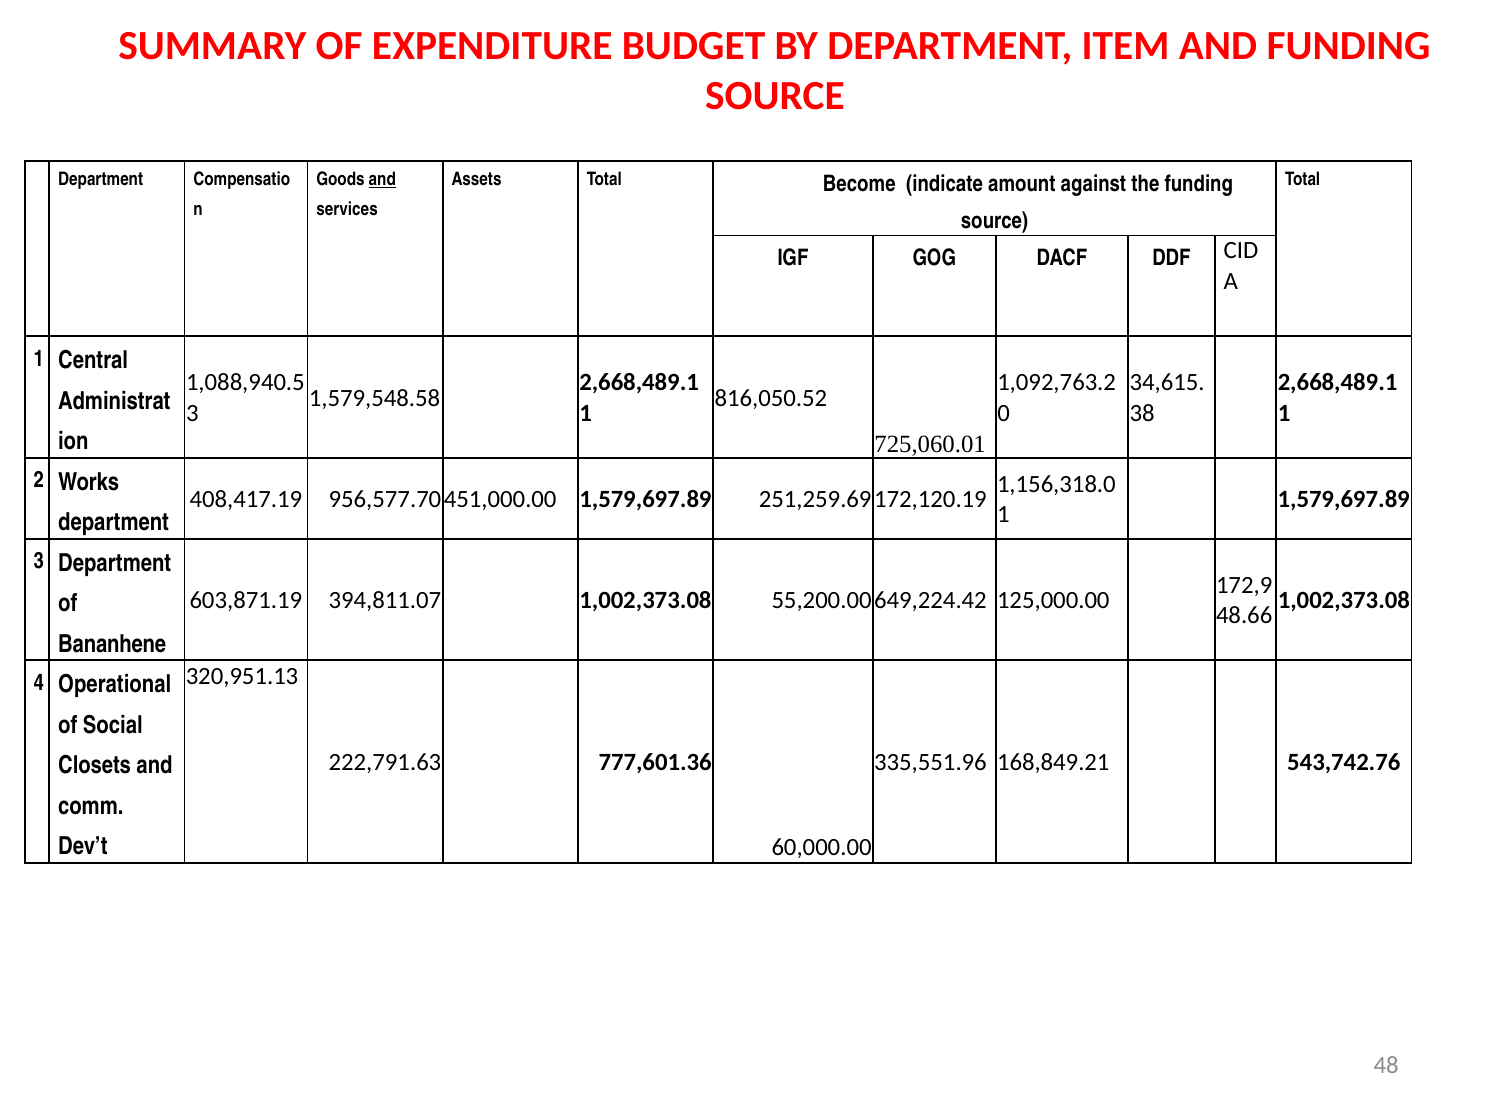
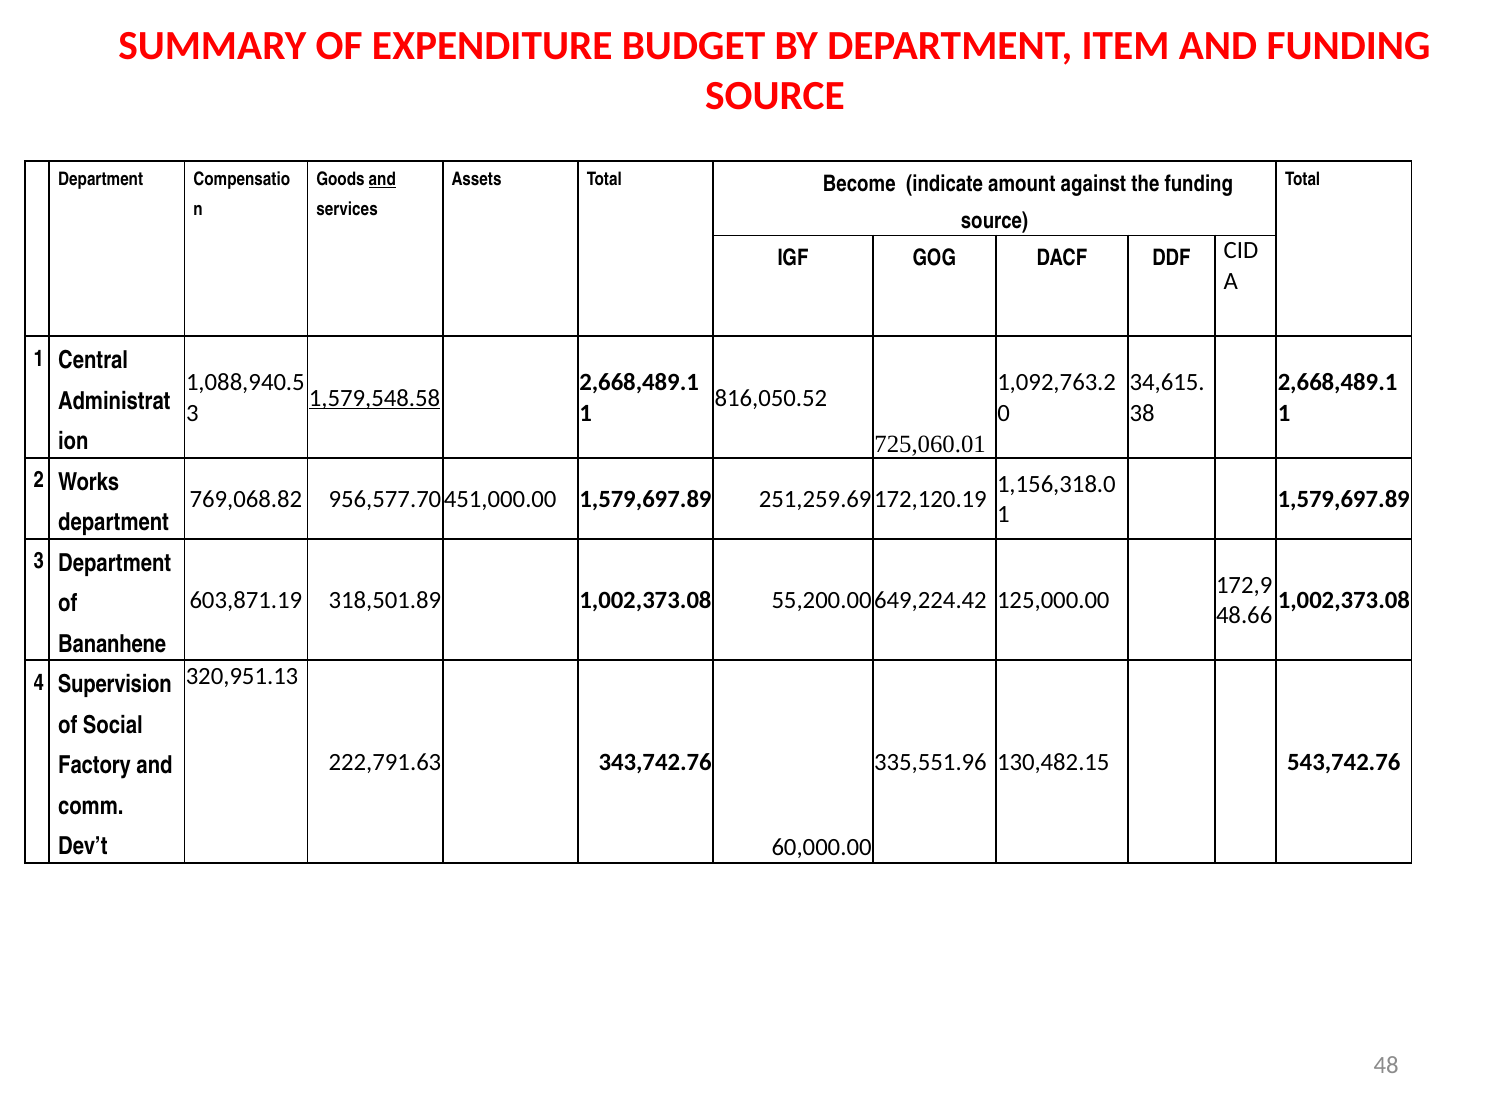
1,579,548.58 underline: none -> present (375, 398)
408,417.19: 408,417.19 -> 769,068.82 (246, 499)
394,811.07: 394,811.07 -> 318,501.89 (385, 600)
Operational: Operational -> Supervision (115, 685)
777,601.36: 777,601.36 -> 343,742.76 (655, 762)
168,849.21: 168,849.21 -> 130,482.15 (1053, 762)
Closets: Closets -> Factory (95, 766)
